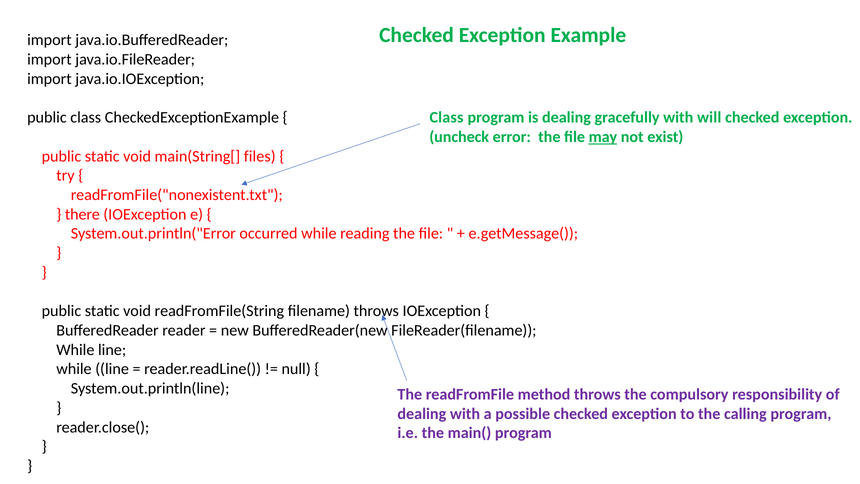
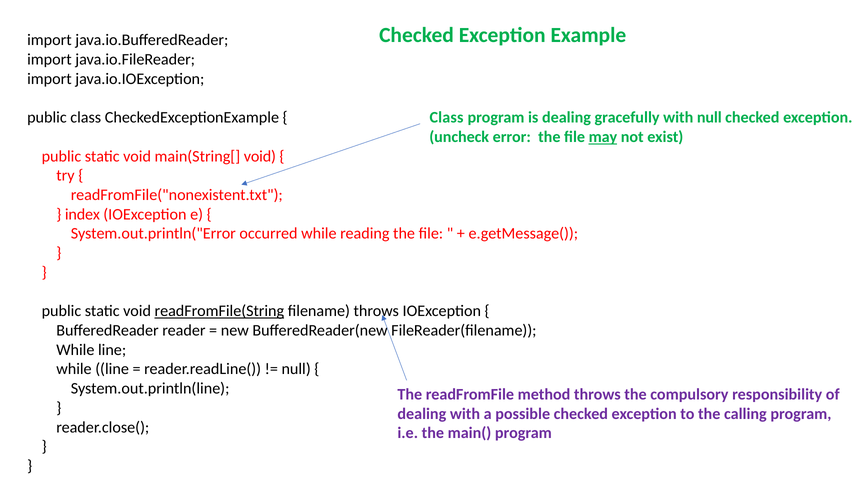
with will: will -> null (709, 118)
main(String[ files: files -> void (260, 156)
there: there -> index (82, 214)
readFromFile(String underline: none -> present (219, 311)
